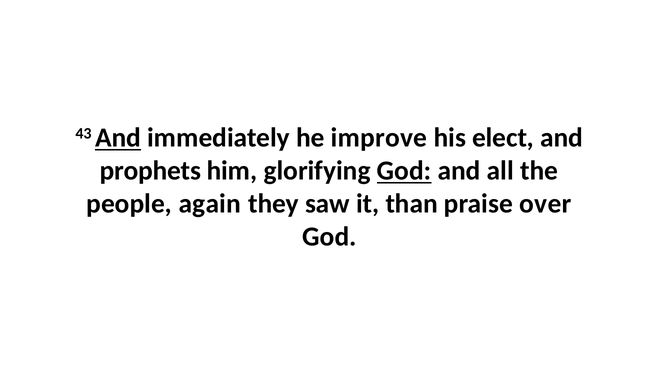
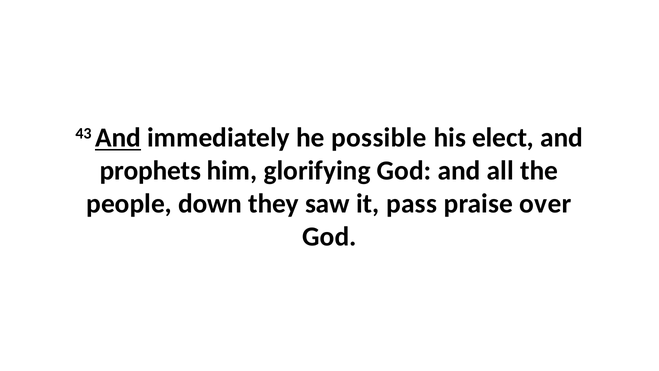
improve: improve -> possible (379, 138)
God underline: present -> none (404, 171)
again: again -> down (210, 204)
than: than -> pass (412, 204)
